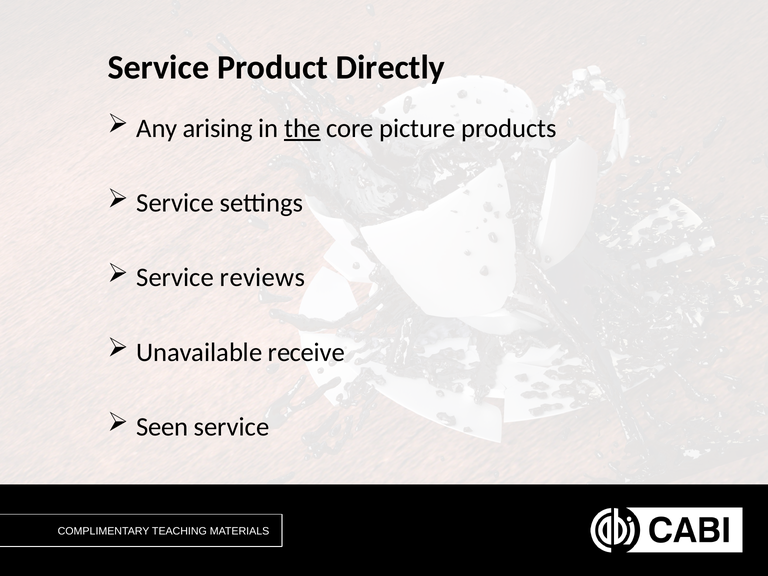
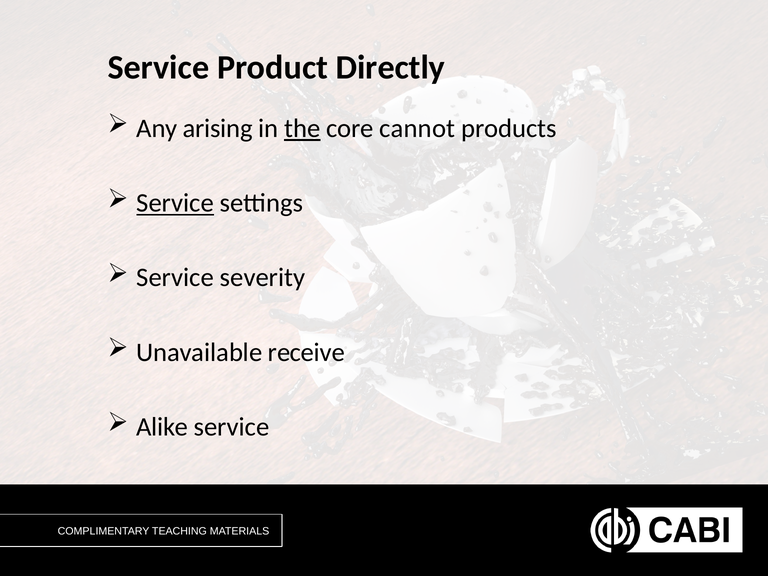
picture: picture -> cannot (417, 129)
Service underline: none -> present (175, 203)
reviews: reviews -> severity (263, 278)
Seen: Seen -> Alike (162, 427)
